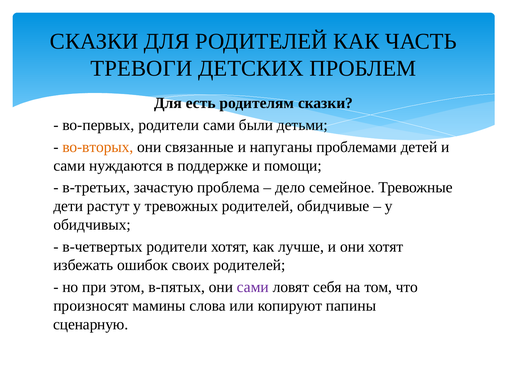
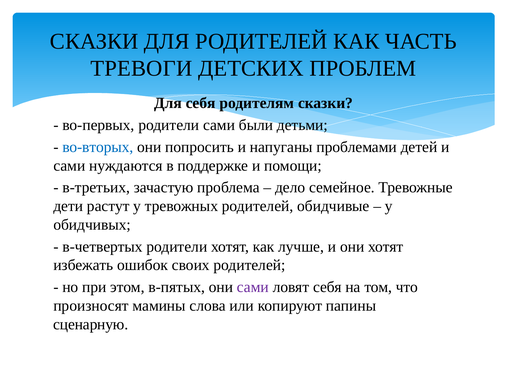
Для есть: есть -> себя (201, 103)
во-вторых colour: orange -> blue (98, 147)
связанные: связанные -> попросить (200, 147)
